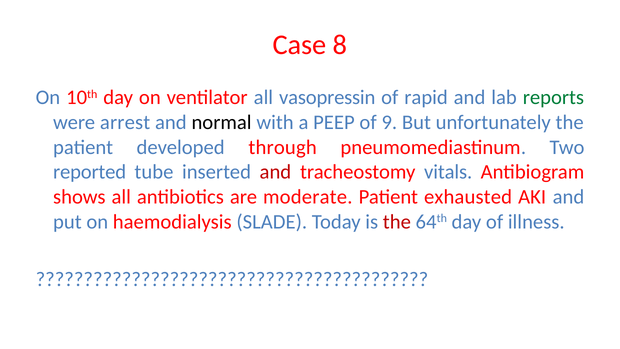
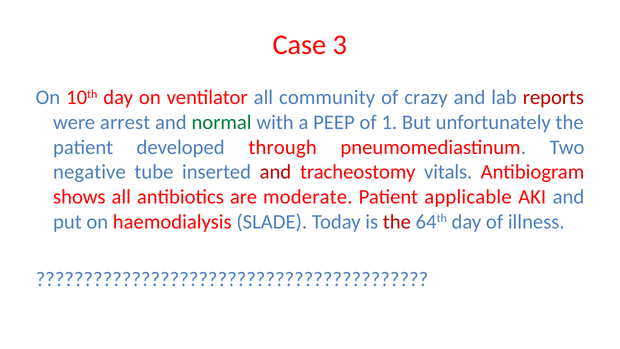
8: 8 -> 3 (340, 45)
vasopressin: vasopressin -> community (327, 98)
rapid: rapid -> crazy (426, 98)
reports colour: green -> red (553, 98)
normal colour: black -> green (222, 122)
9: 9 -> 1 (389, 122)
reported: reported -> negative (89, 172)
exhausted: exhausted -> applicable (468, 197)
